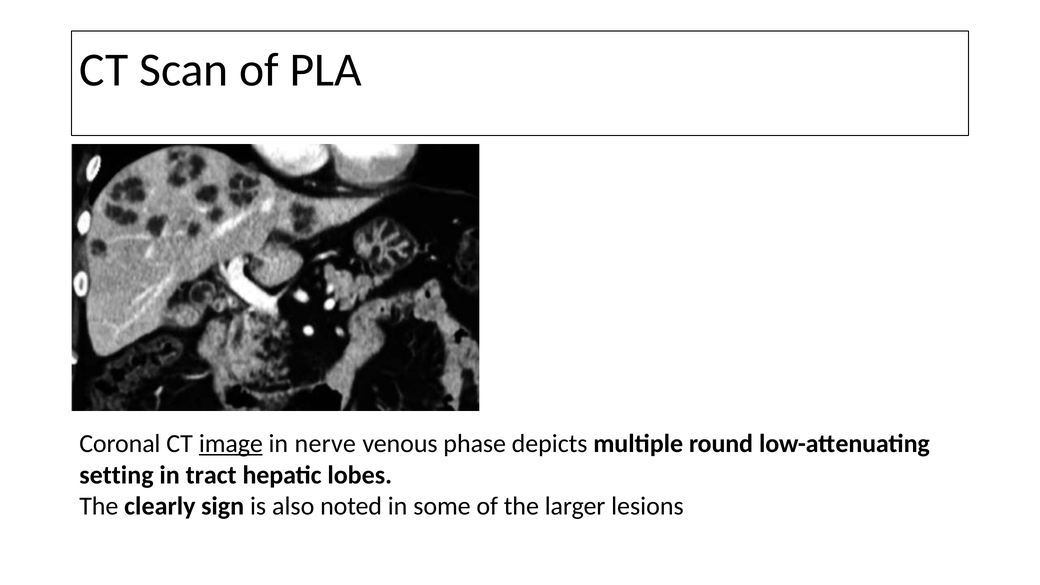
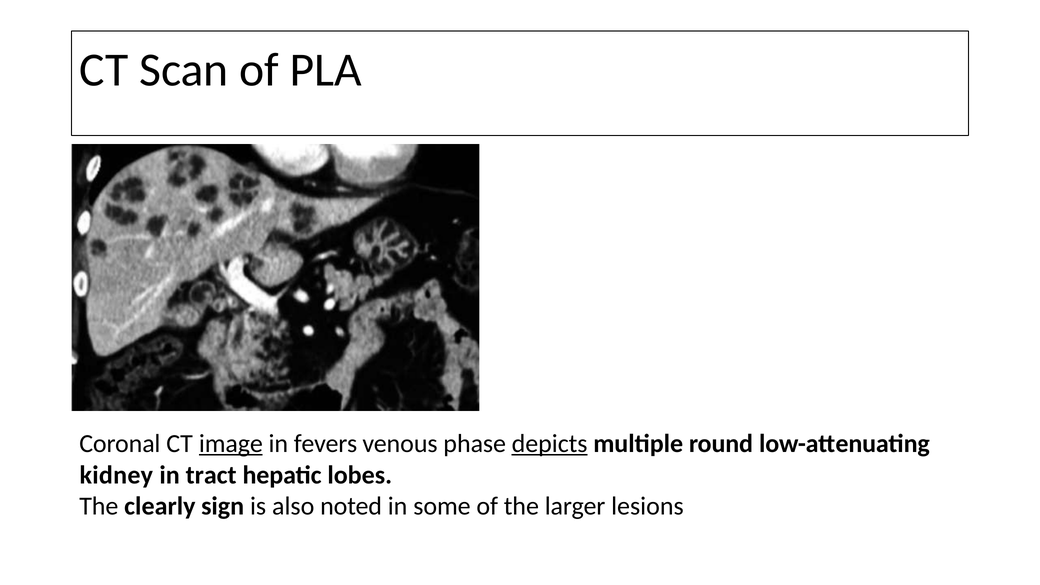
nerve: nerve -> fevers (326, 444)
depicts underline: none -> present (550, 444)
setting: setting -> kidney (116, 475)
